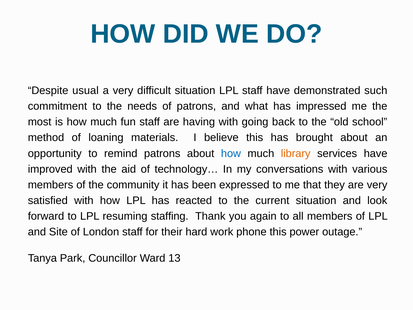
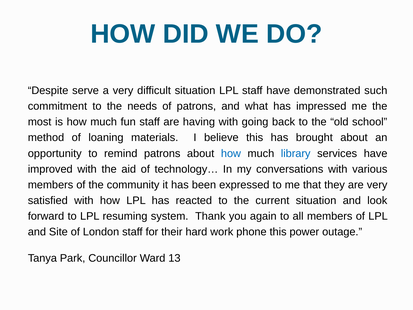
usual: usual -> serve (86, 91)
library colour: orange -> blue (296, 153)
staffing: staffing -> system (170, 216)
